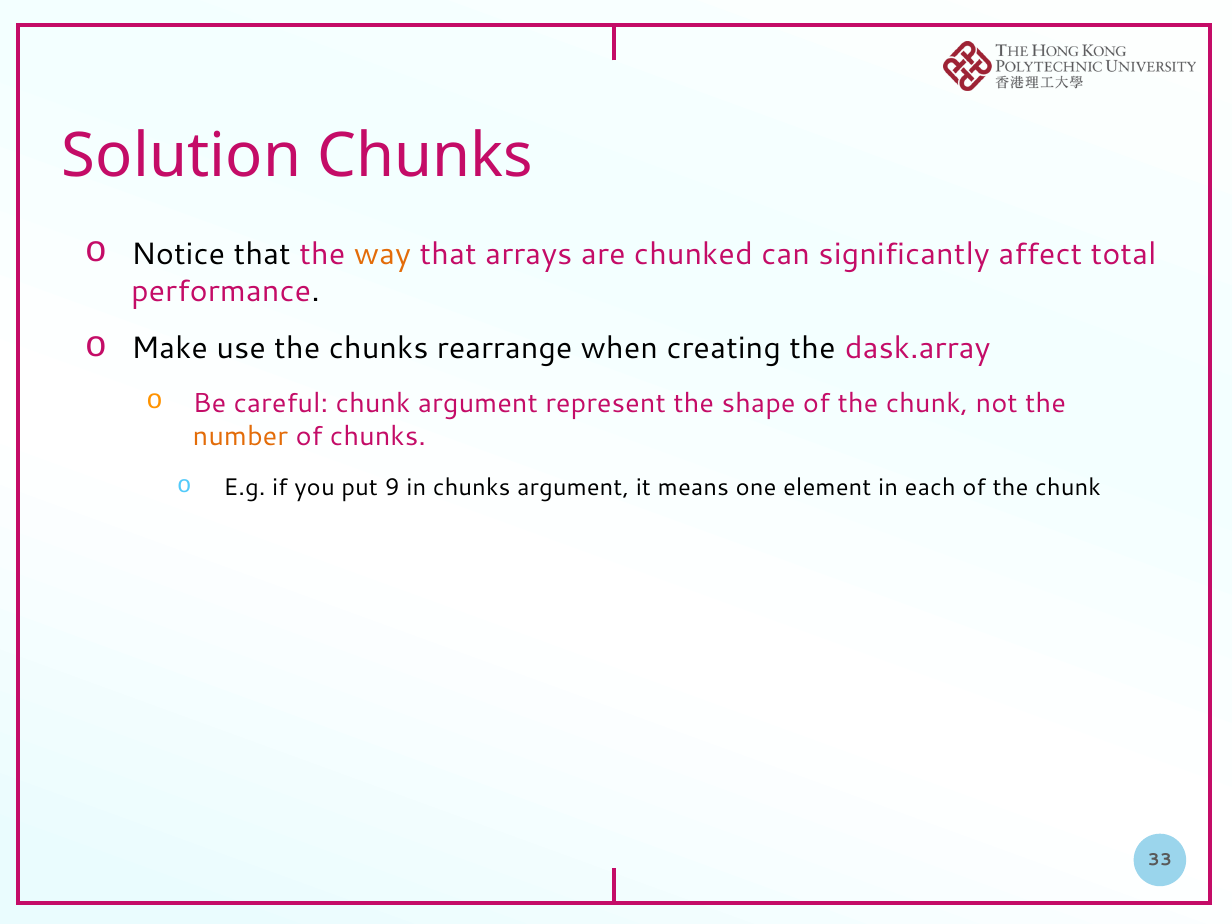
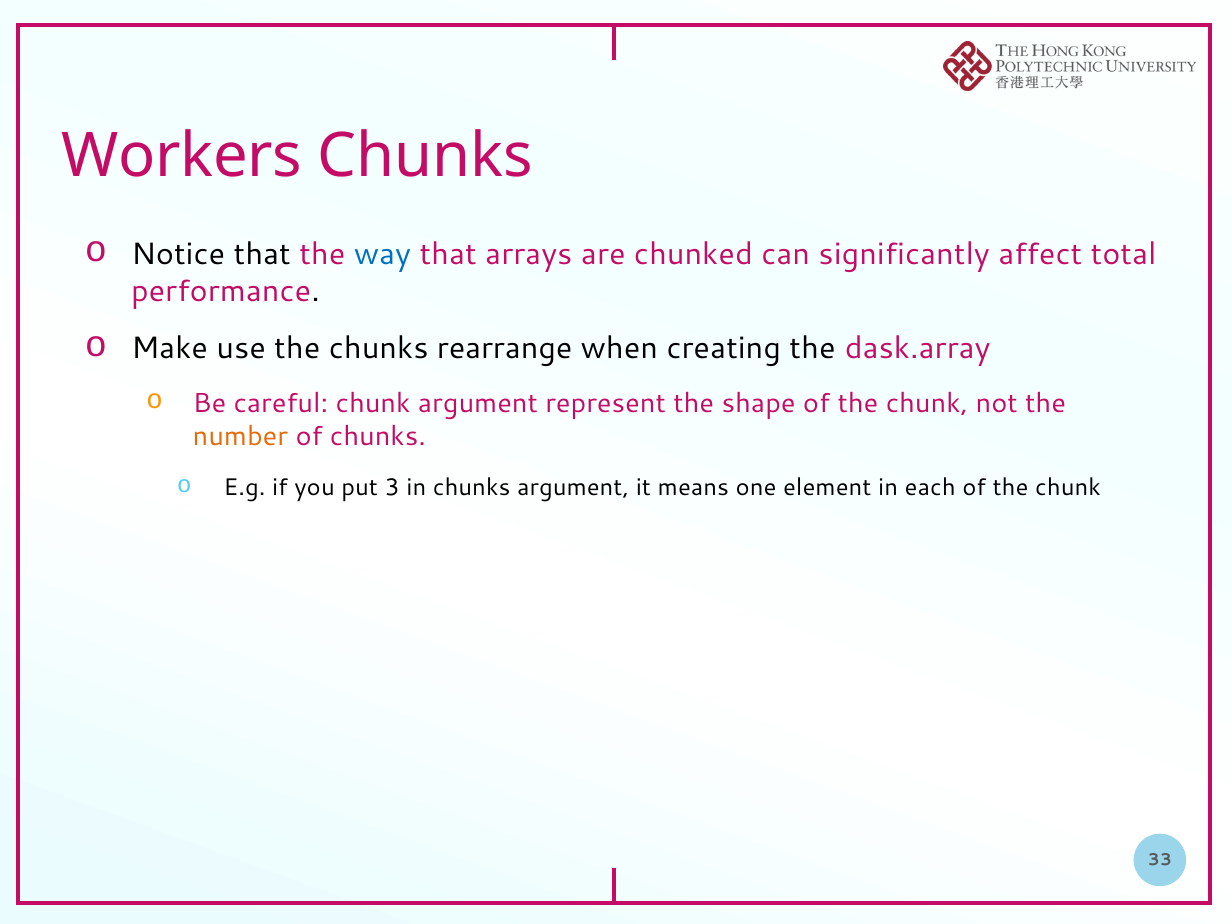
Solution: Solution -> Workers (182, 157)
way colour: orange -> blue (382, 254)
9: 9 -> 3 (392, 488)
